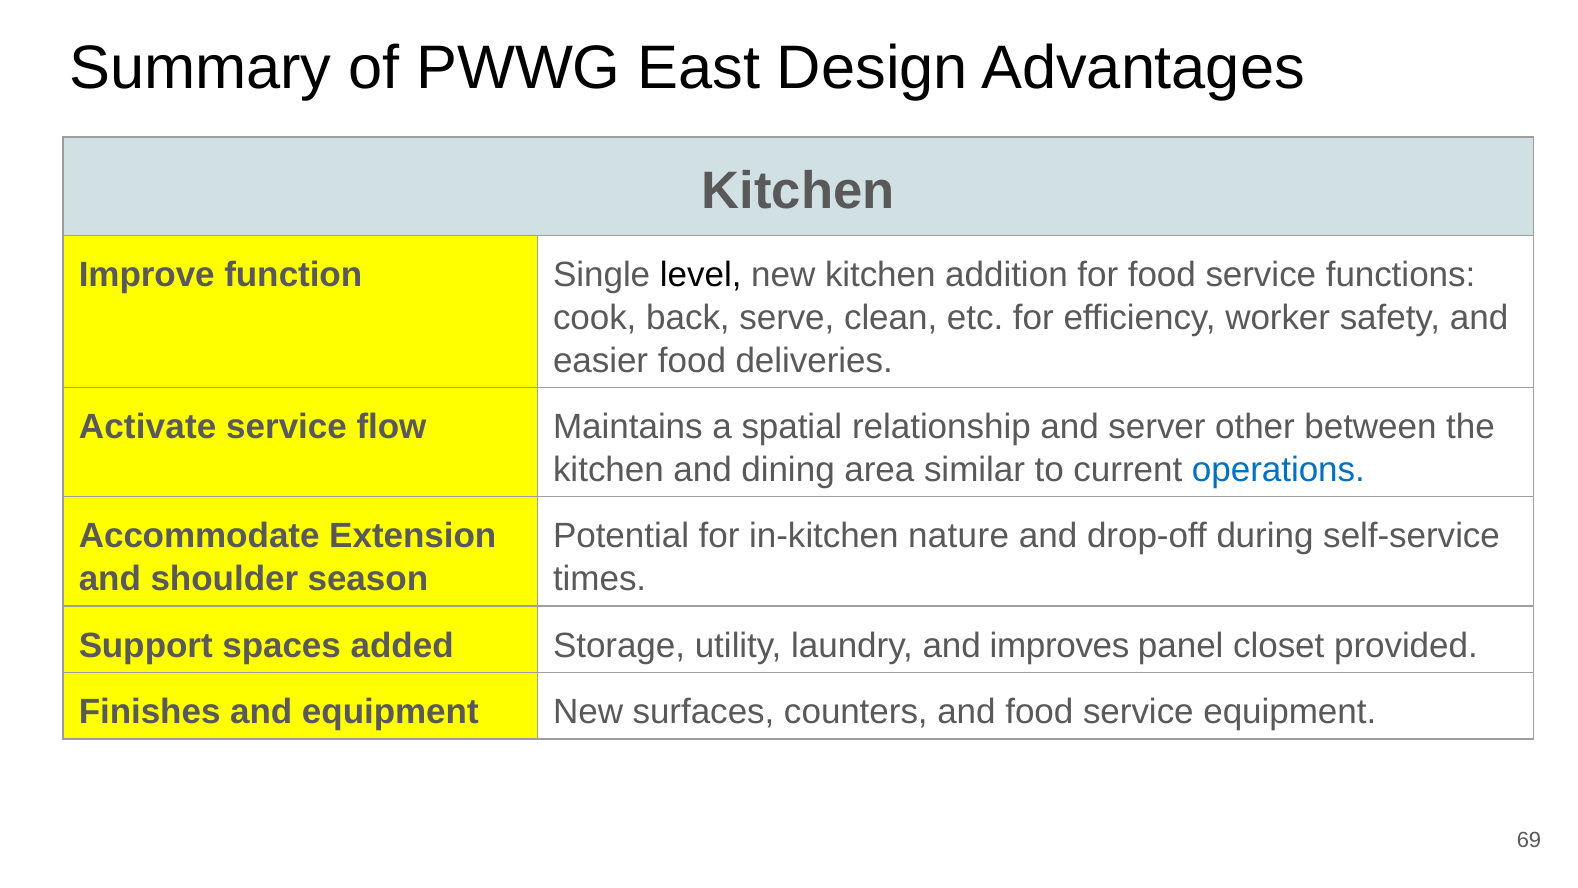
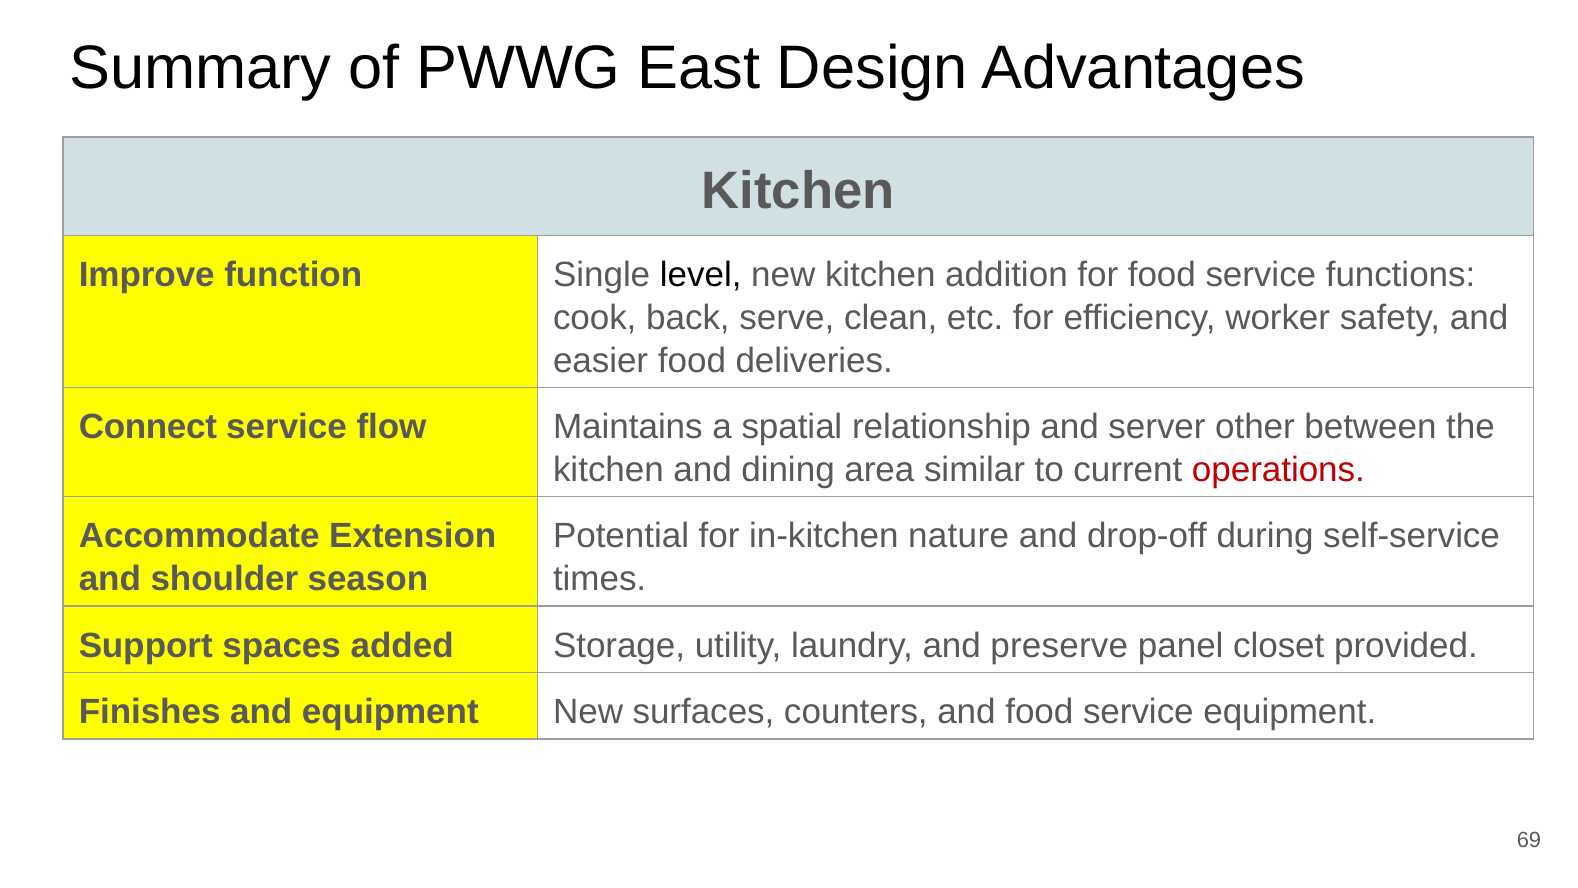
Activate: Activate -> Connect (148, 427)
operations colour: blue -> red (1278, 470)
improves: improves -> preserve (1059, 645)
